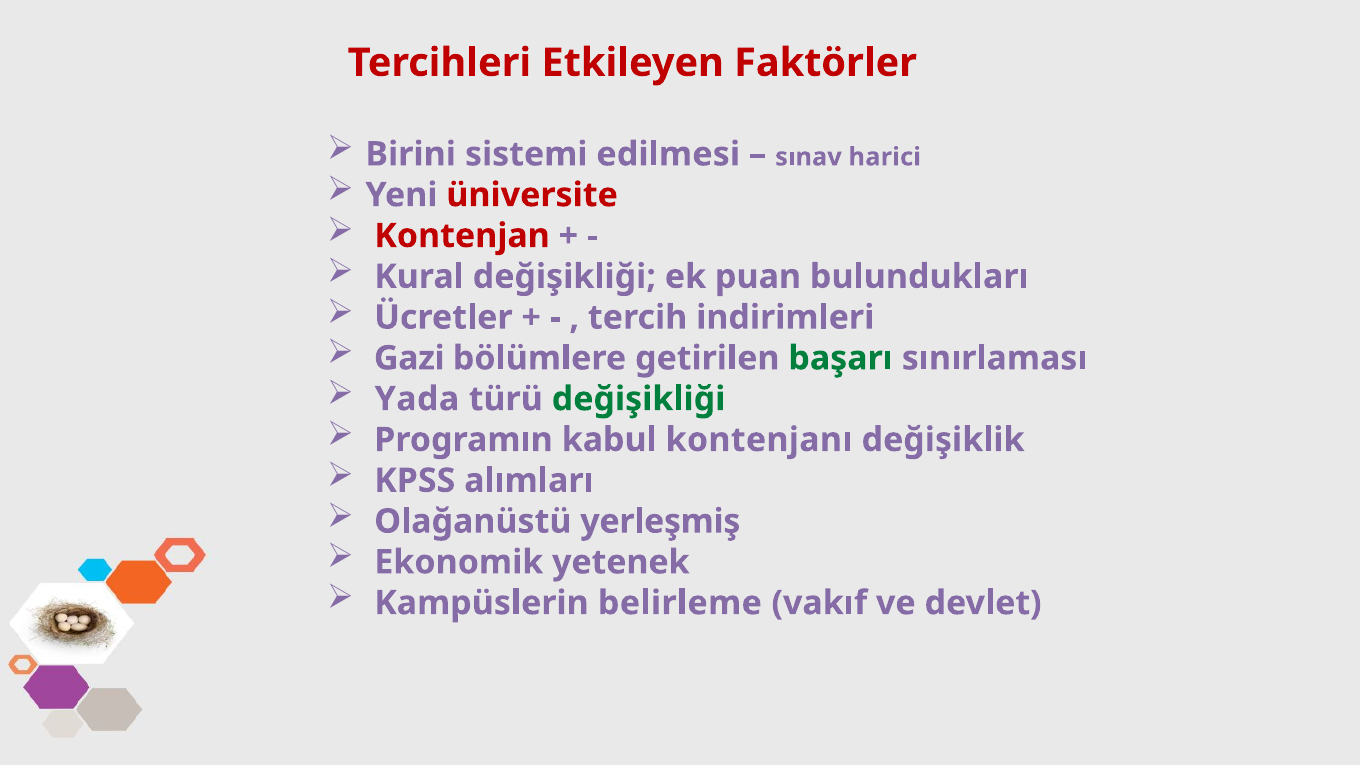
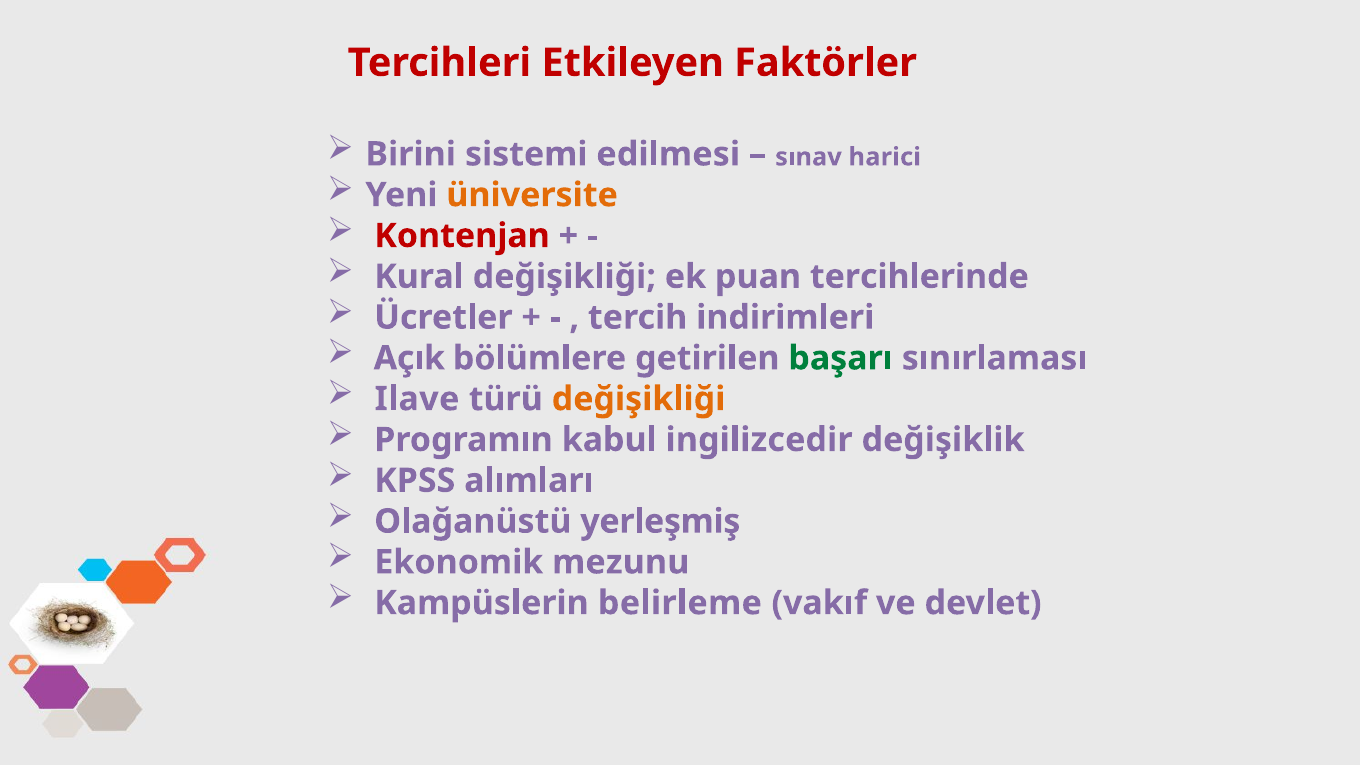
üniversite colour: red -> orange (532, 195)
bulundukları: bulundukları -> tercihlerinde (919, 277)
Gazi: Gazi -> Açık (409, 358)
Yada: Yada -> Ilave (417, 399)
değişikliği colour: green -> orange (639, 399)
kontenjanı: kontenjanı -> ingilizcedir (759, 440)
yetenek: yetenek -> mezunu (621, 562)
